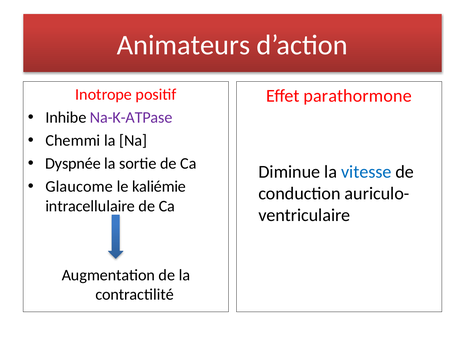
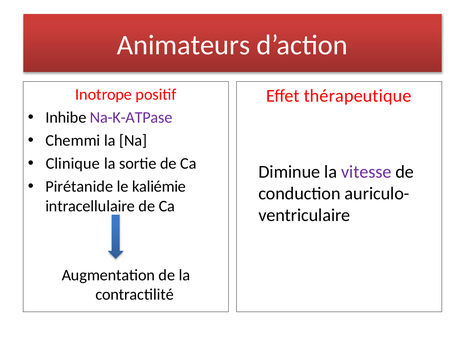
parathormone: parathormone -> thérapeutique (358, 96)
Dyspnée: Dyspnée -> Clinique (73, 163)
vitesse colour: blue -> purple (366, 172)
Glaucome: Glaucome -> Pirétanide (79, 186)
